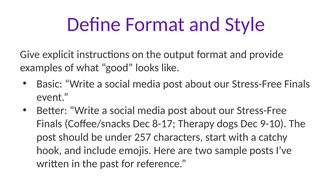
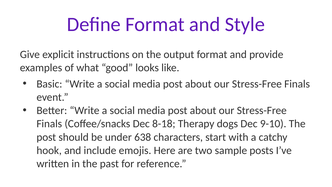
8-17: 8-17 -> 8-18 (164, 124)
257: 257 -> 638 (143, 137)
